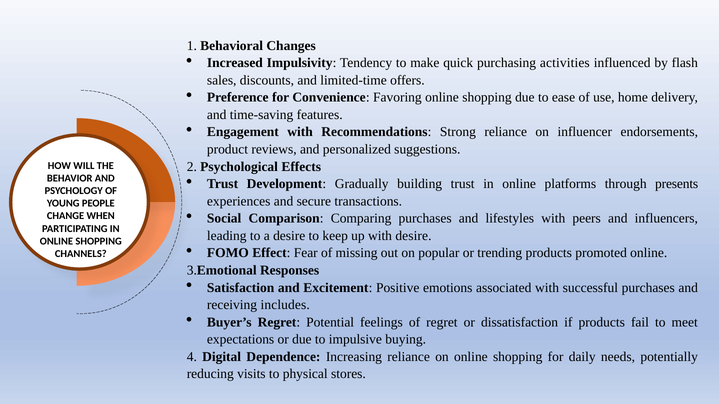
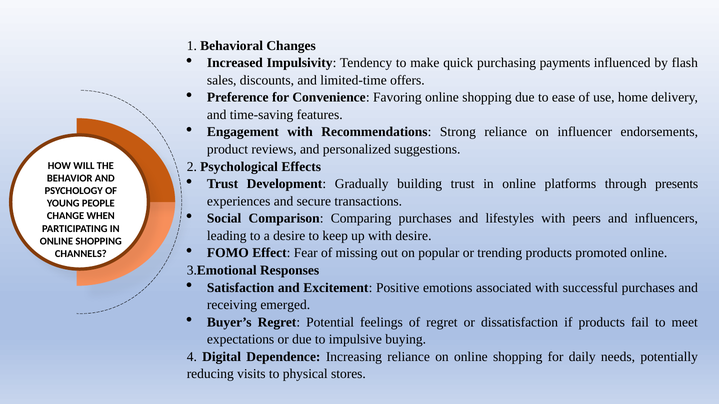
activities: activities -> payments (565, 63)
includes: includes -> emerged (285, 305)
